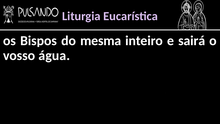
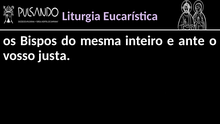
sairá: sairá -> ante (192, 41)
água: água -> justa (54, 55)
